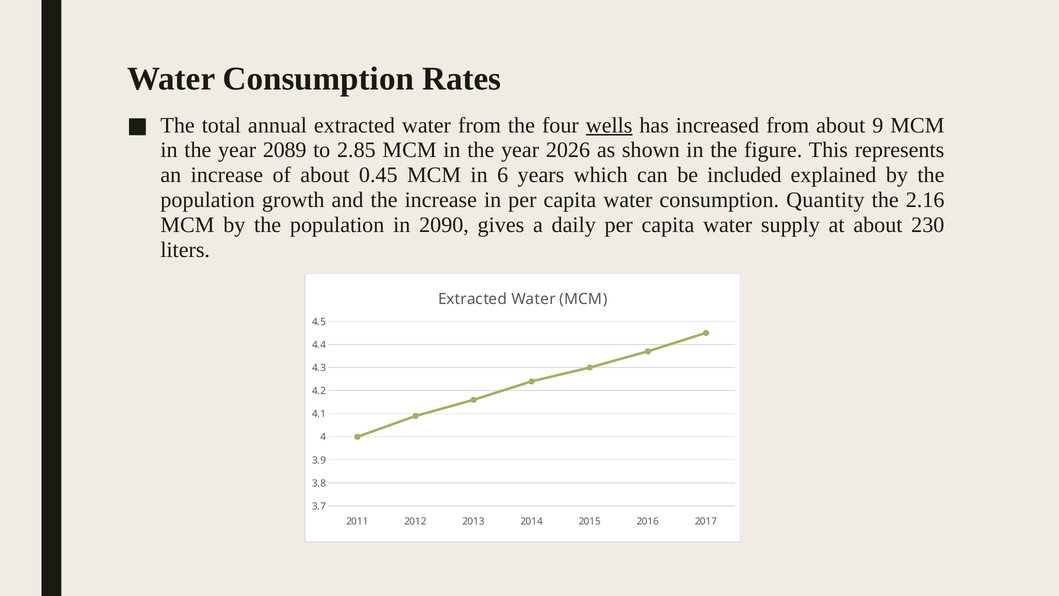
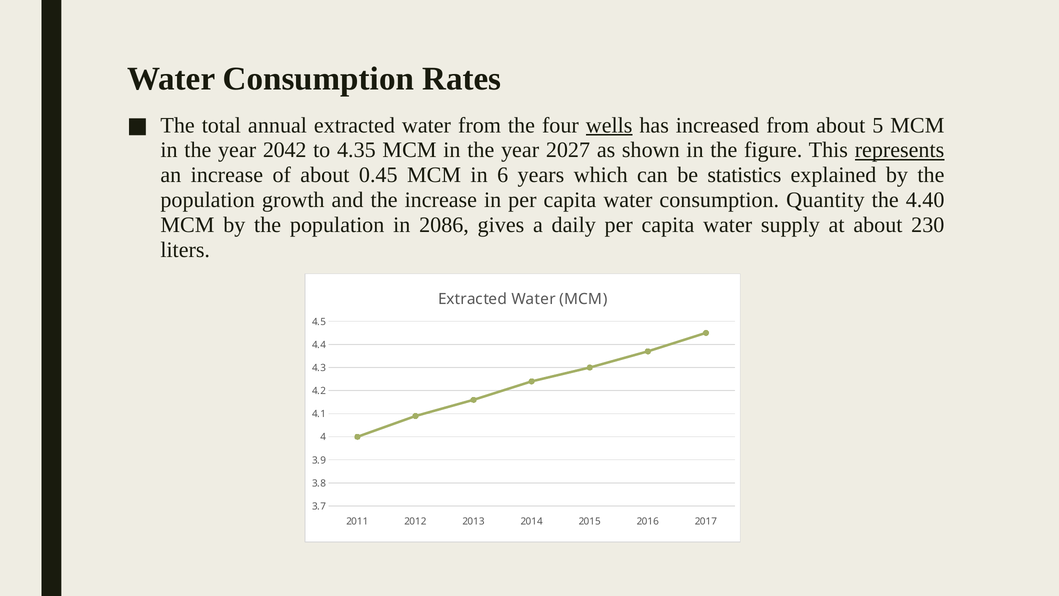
9: 9 -> 5 (878, 125)
2089: 2089 -> 2042 (285, 150)
2.85: 2.85 -> 4.35 (356, 150)
2026: 2026 -> 2027 (568, 150)
represents underline: none -> present (900, 150)
included: included -> statistics (744, 175)
2.16: 2.16 -> 4.40 (925, 200)
2090: 2090 -> 2086 (444, 225)
